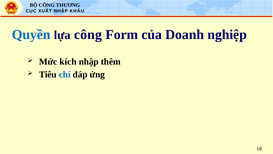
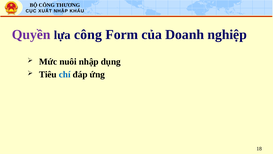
Quyền colour: blue -> purple (31, 35)
kích: kích -> nuôi (68, 61)
thêm: thêm -> dụng (111, 61)
